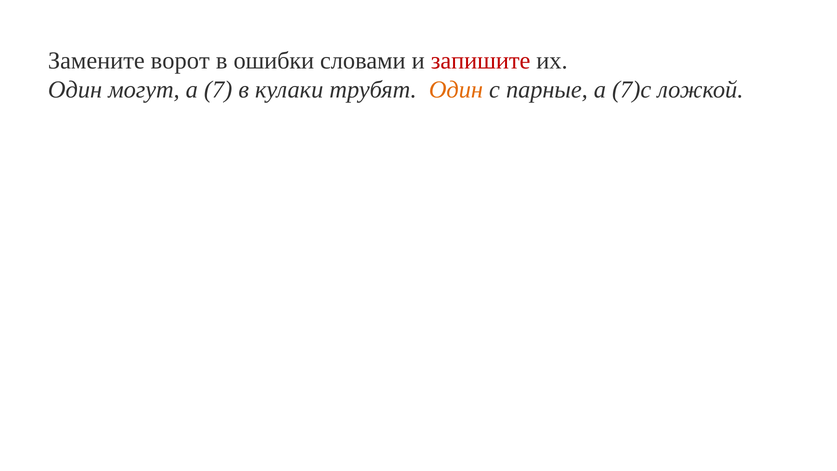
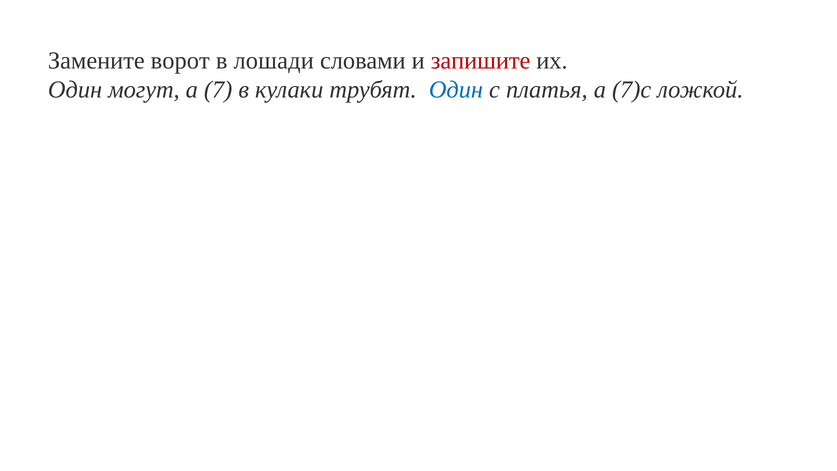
ошибки: ошибки -> лошади (274, 61)
Один colour: orange -> blue (456, 90)
парные: парные -> платья (547, 90)
